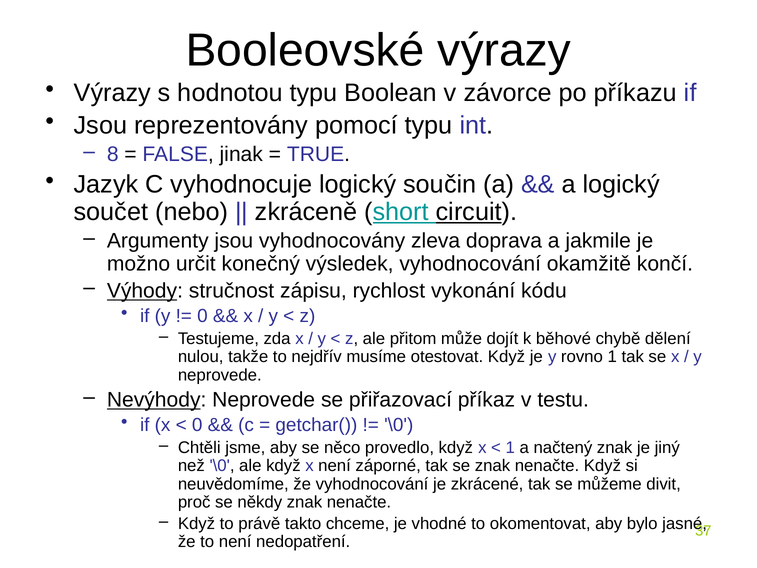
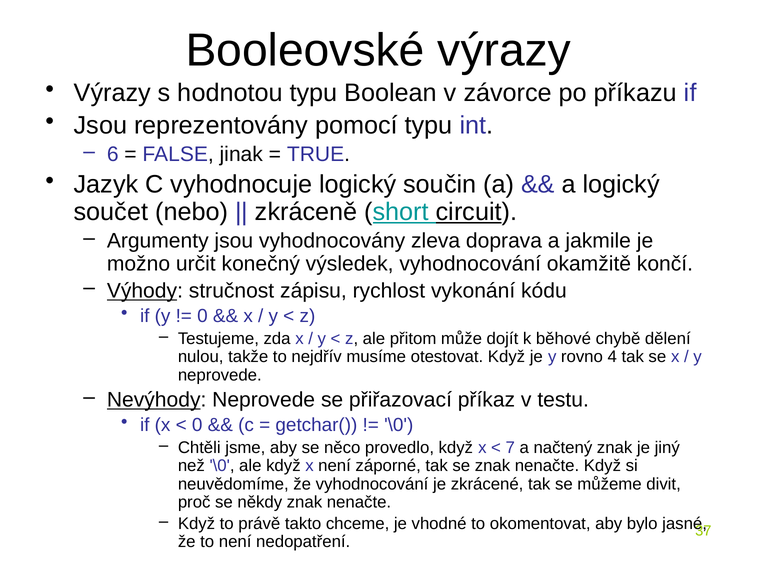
8: 8 -> 6 (113, 154)
rovno 1: 1 -> 4 (612, 357)
1: 1 -> 7 (510, 447)
